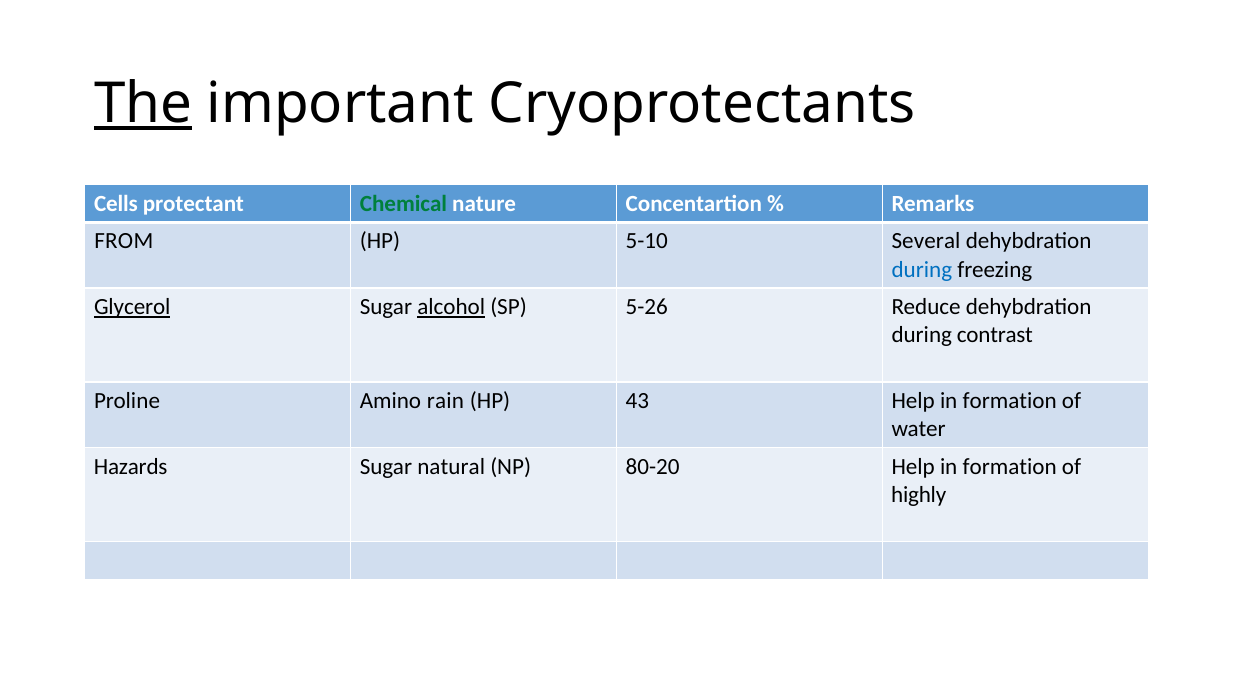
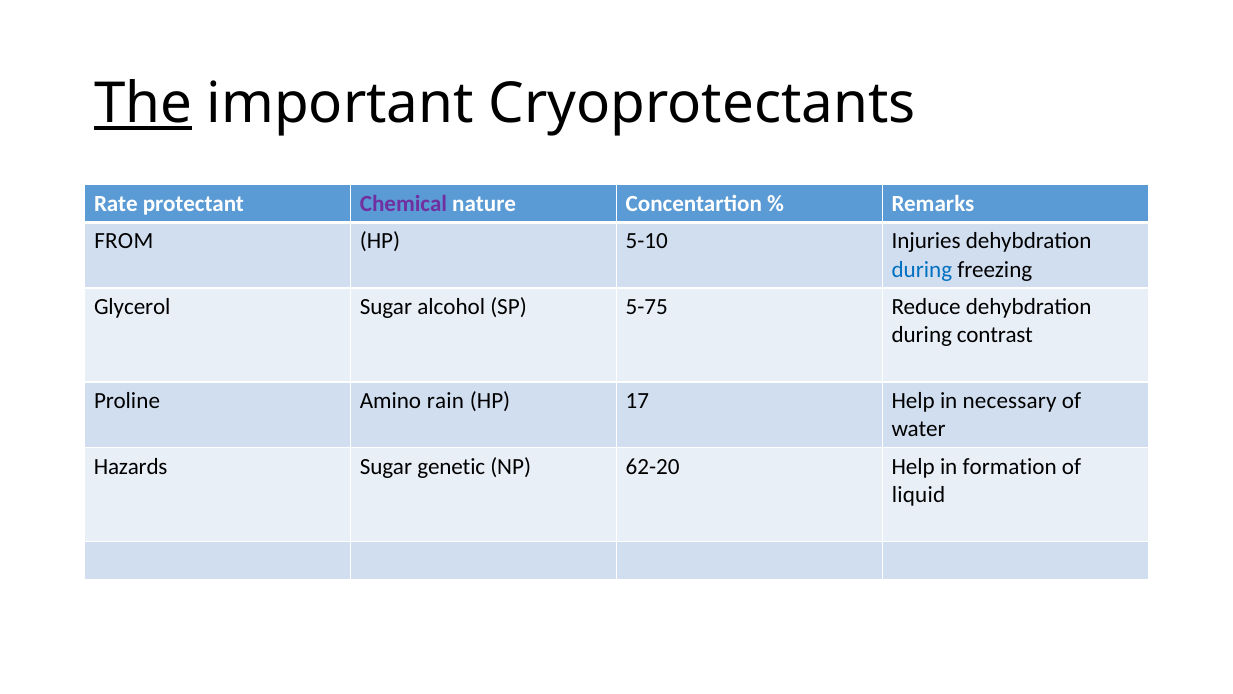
Cells: Cells -> Rate (116, 204)
Chemical colour: green -> purple (404, 204)
Several: Several -> Injuries (926, 241)
Glycerol underline: present -> none (132, 307)
alcohol underline: present -> none (451, 307)
5-26: 5-26 -> 5-75 (647, 307)
43: 43 -> 17 (637, 401)
formation: formation -> necessary (1010, 401)
natural: natural -> genetic (451, 467)
80-20: 80-20 -> 62-20 (653, 467)
highly: highly -> liquid (918, 495)
